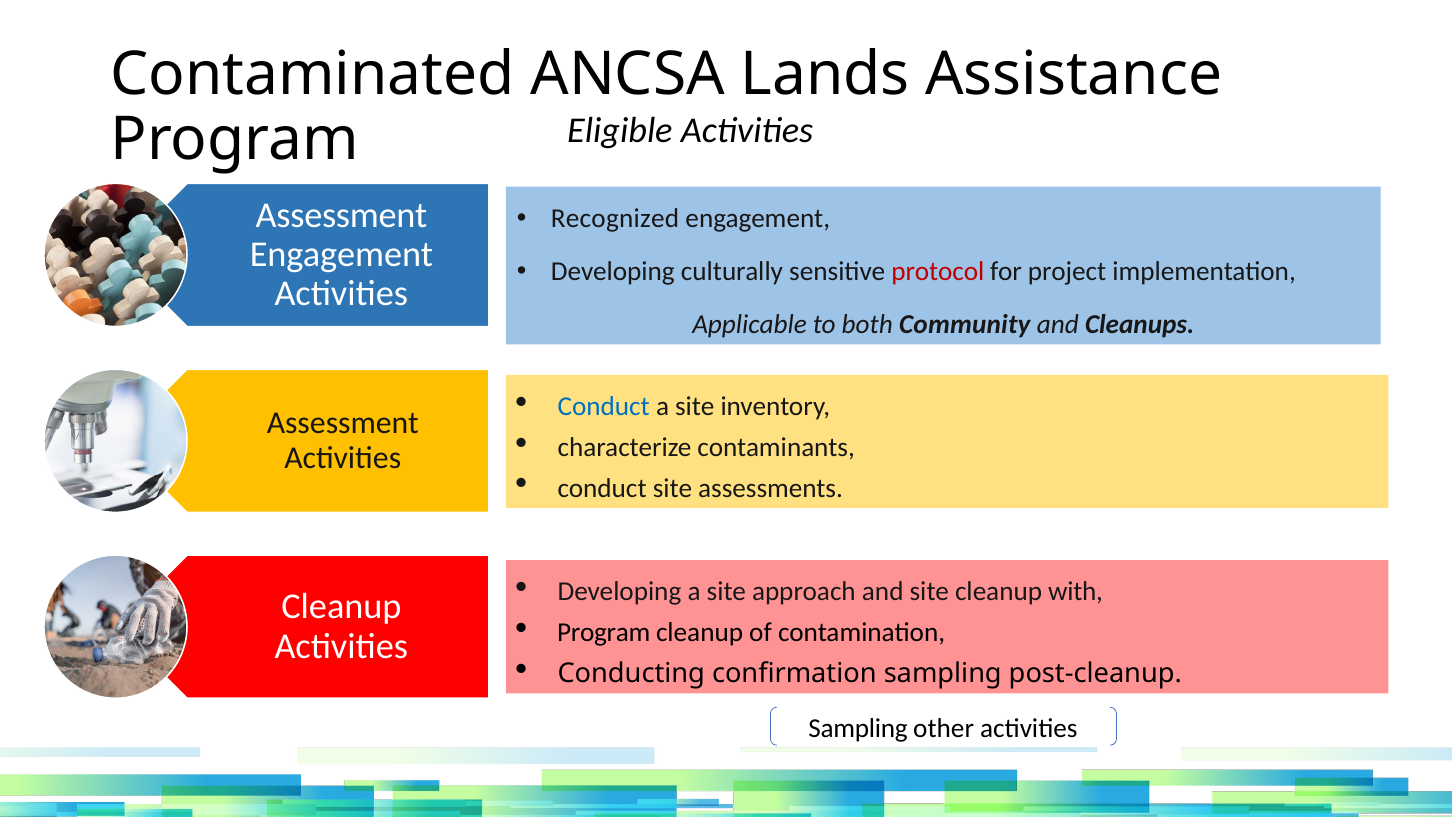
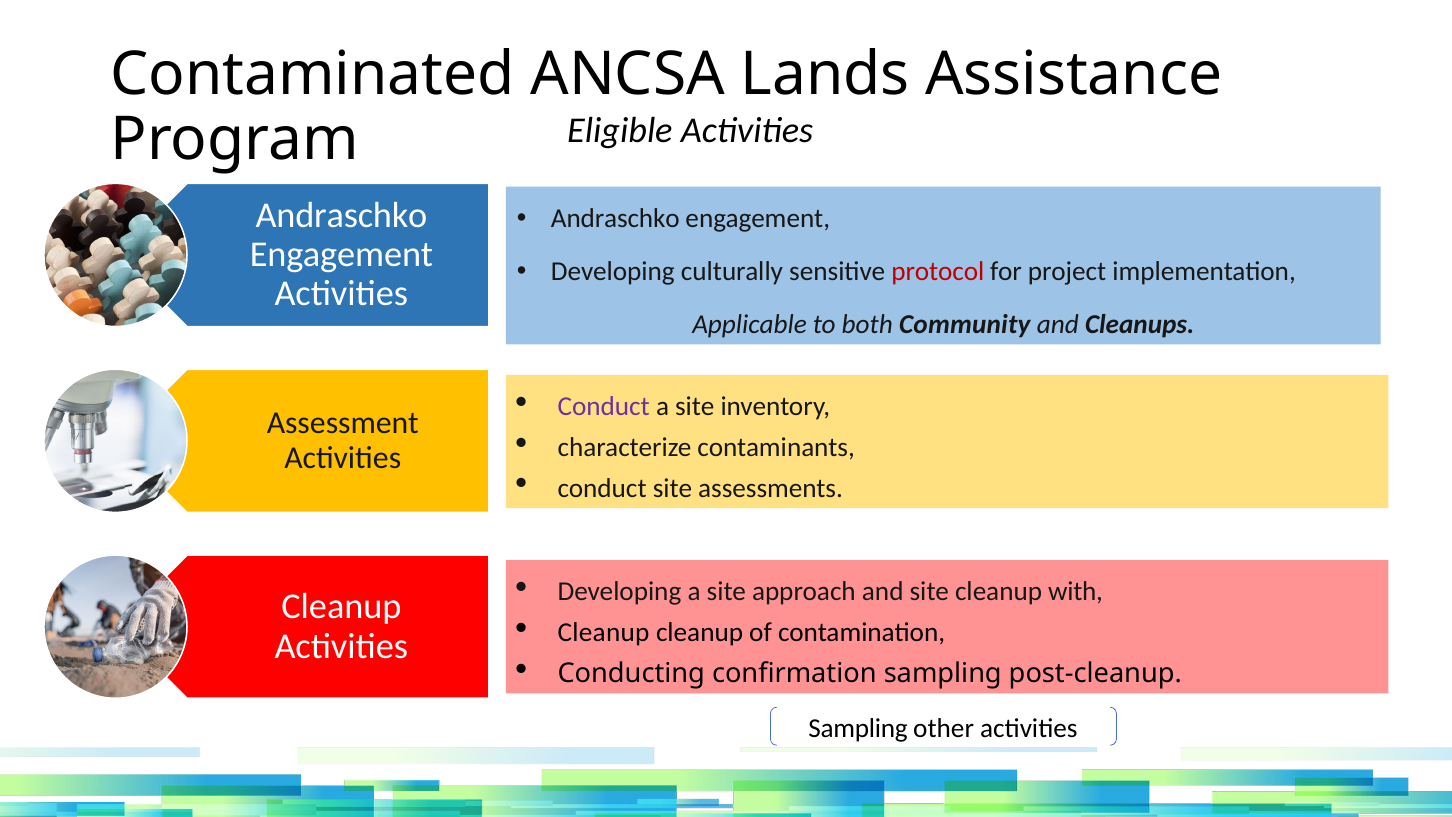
Assessment: Assessment -> Andraschko (341, 216)
Recognized: Recognized -> Andraschko (615, 219)
Conduct colour: blue -> purple (604, 407)
Program: Program -> Cleanup (604, 632)
